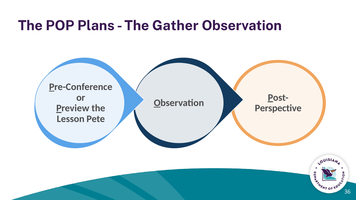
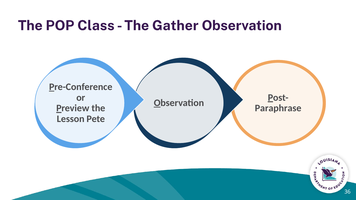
Plans: Plans -> Class (96, 26)
Perspective: Perspective -> Paraphrase (278, 108)
